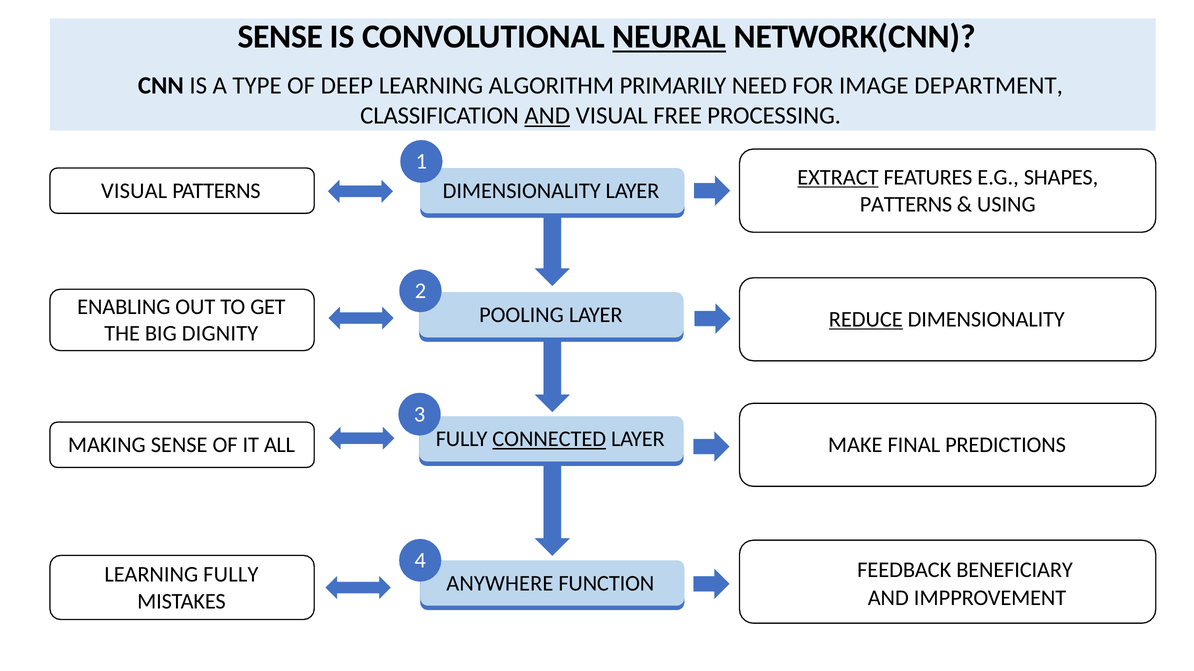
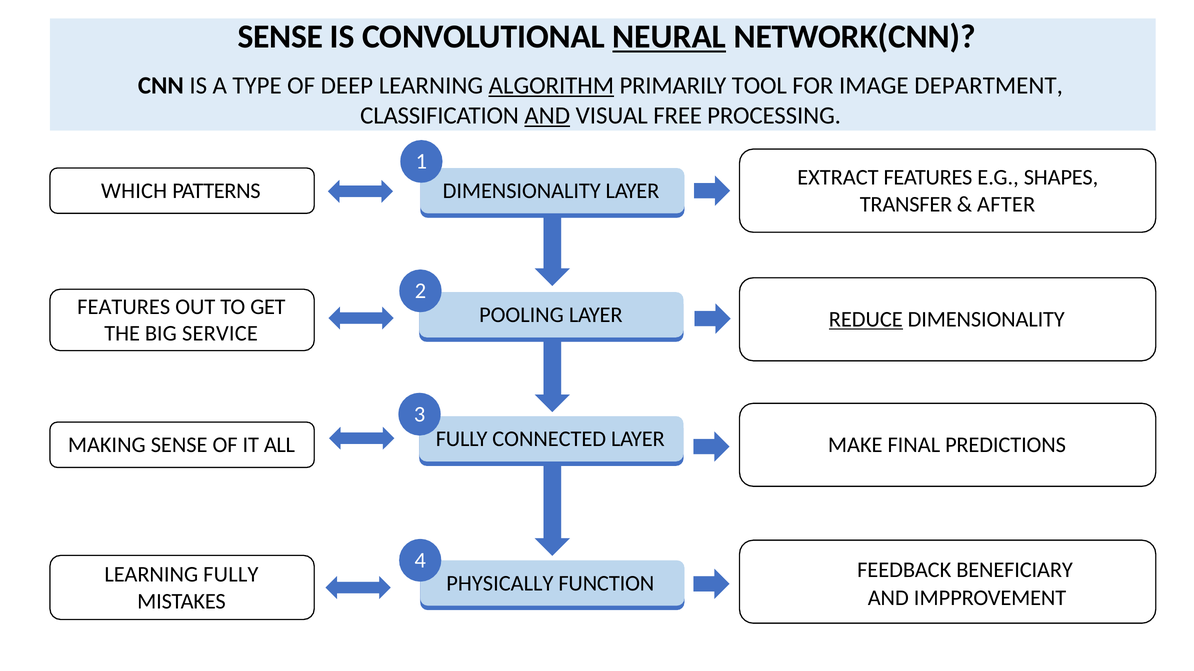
ALGORITHM underline: none -> present (551, 86)
NEED: NEED -> TOOL (759, 86)
EXTRACT underline: present -> none (838, 178)
VISUAL: VISUAL -> WHICH (134, 191)
PATTERNS: PATTERNS -> TRANSFER (906, 204)
USING: USING -> AFTER (1006, 204)
ENABLING: ENABLING -> FEATURES (124, 307)
DIGNITY: DIGNITY -> SERVICE (220, 334)
CONNECTED underline: present -> none (549, 439)
ANYWHERE: ANYWHERE -> PHYSICALLY (500, 584)
